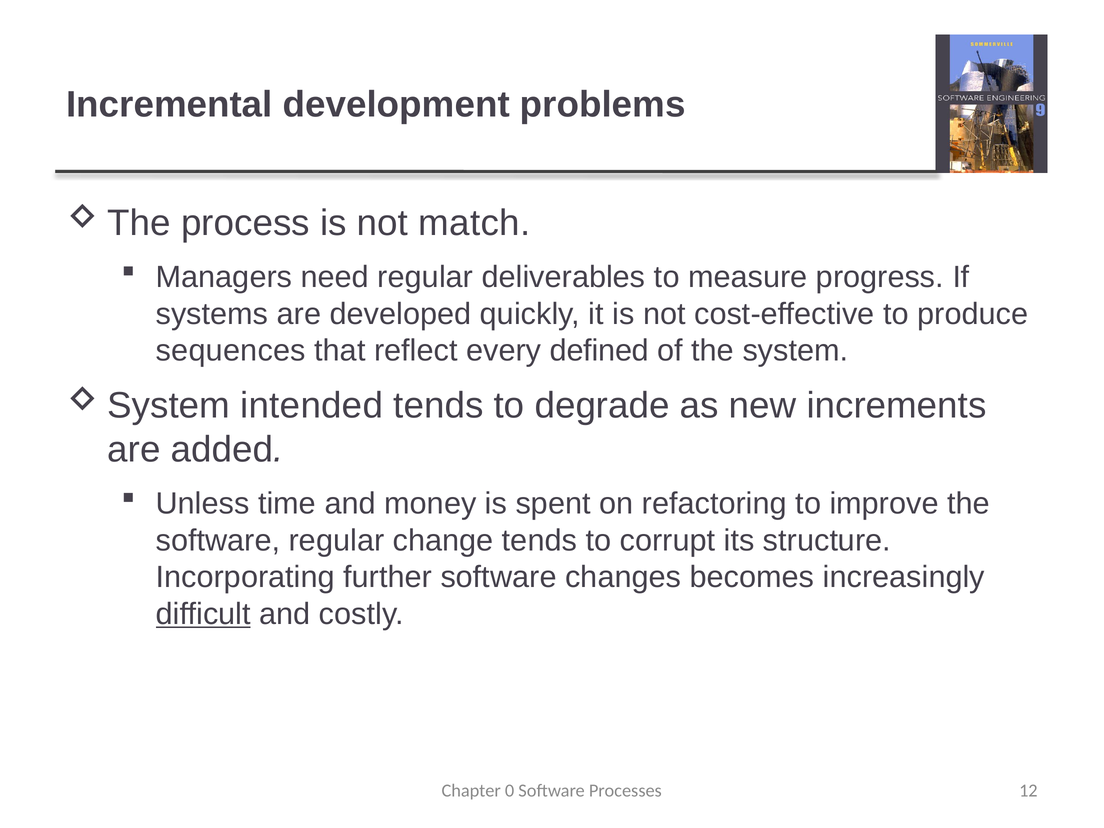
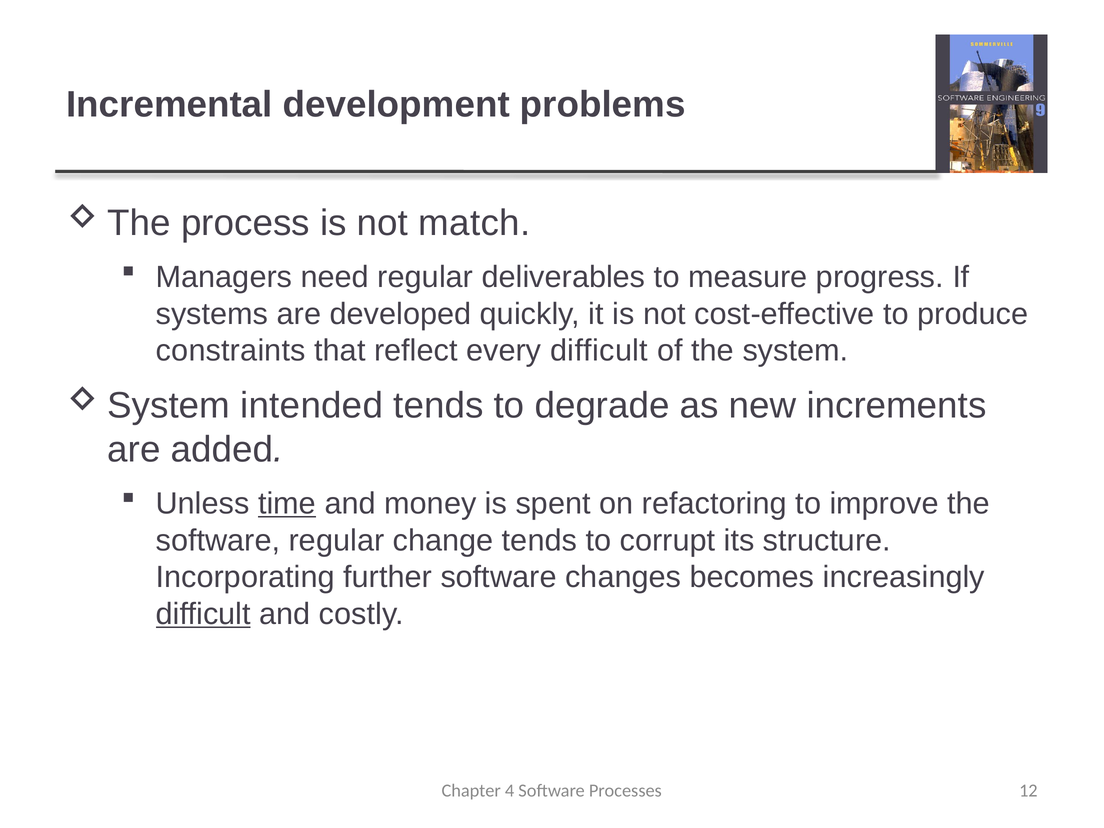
sequences: sequences -> constraints (231, 351)
every defined: defined -> difficult (599, 351)
time underline: none -> present (287, 504)
0: 0 -> 4 (510, 791)
